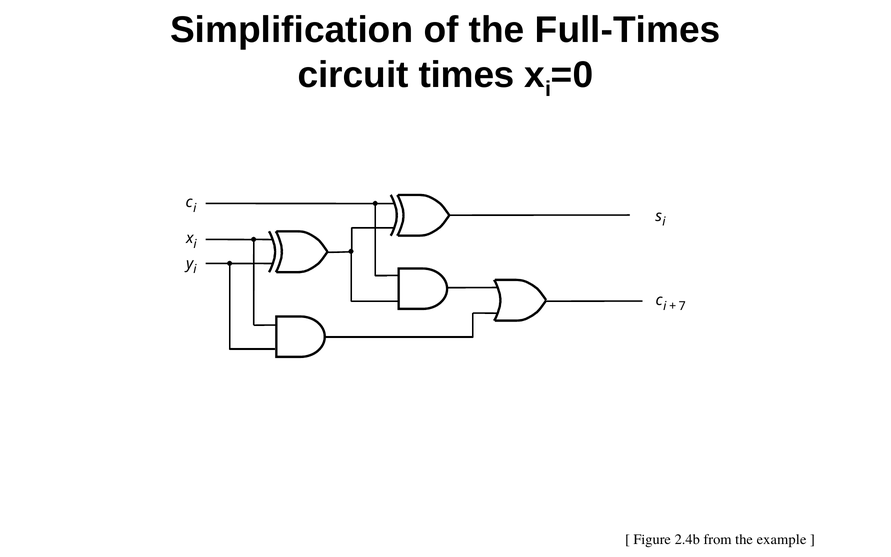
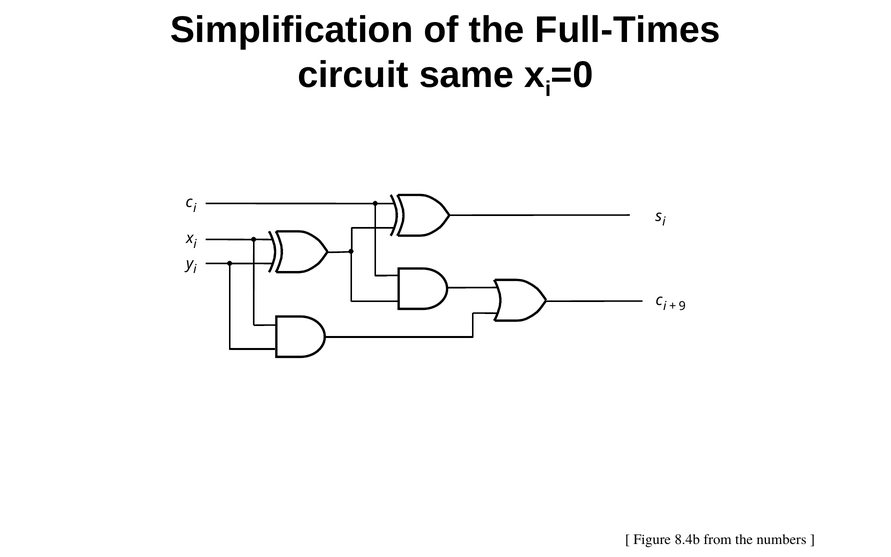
times: times -> same (467, 75)
7: 7 -> 9 (682, 306)
2.4b: 2.4b -> 8.4b (687, 539)
example: example -> numbers (782, 539)
